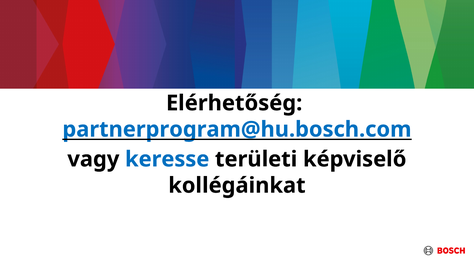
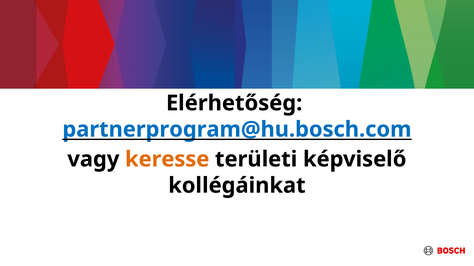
keresse colour: blue -> orange (167, 160)
